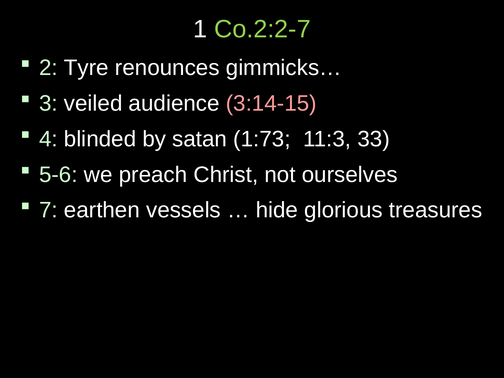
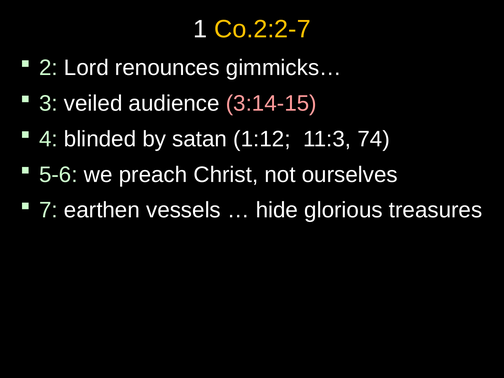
Co.2:2-7 colour: light green -> yellow (262, 29)
Tyre: Tyre -> Lord (86, 68)
1:73: 1:73 -> 1:12 (262, 139)
33: 33 -> 74 (374, 139)
